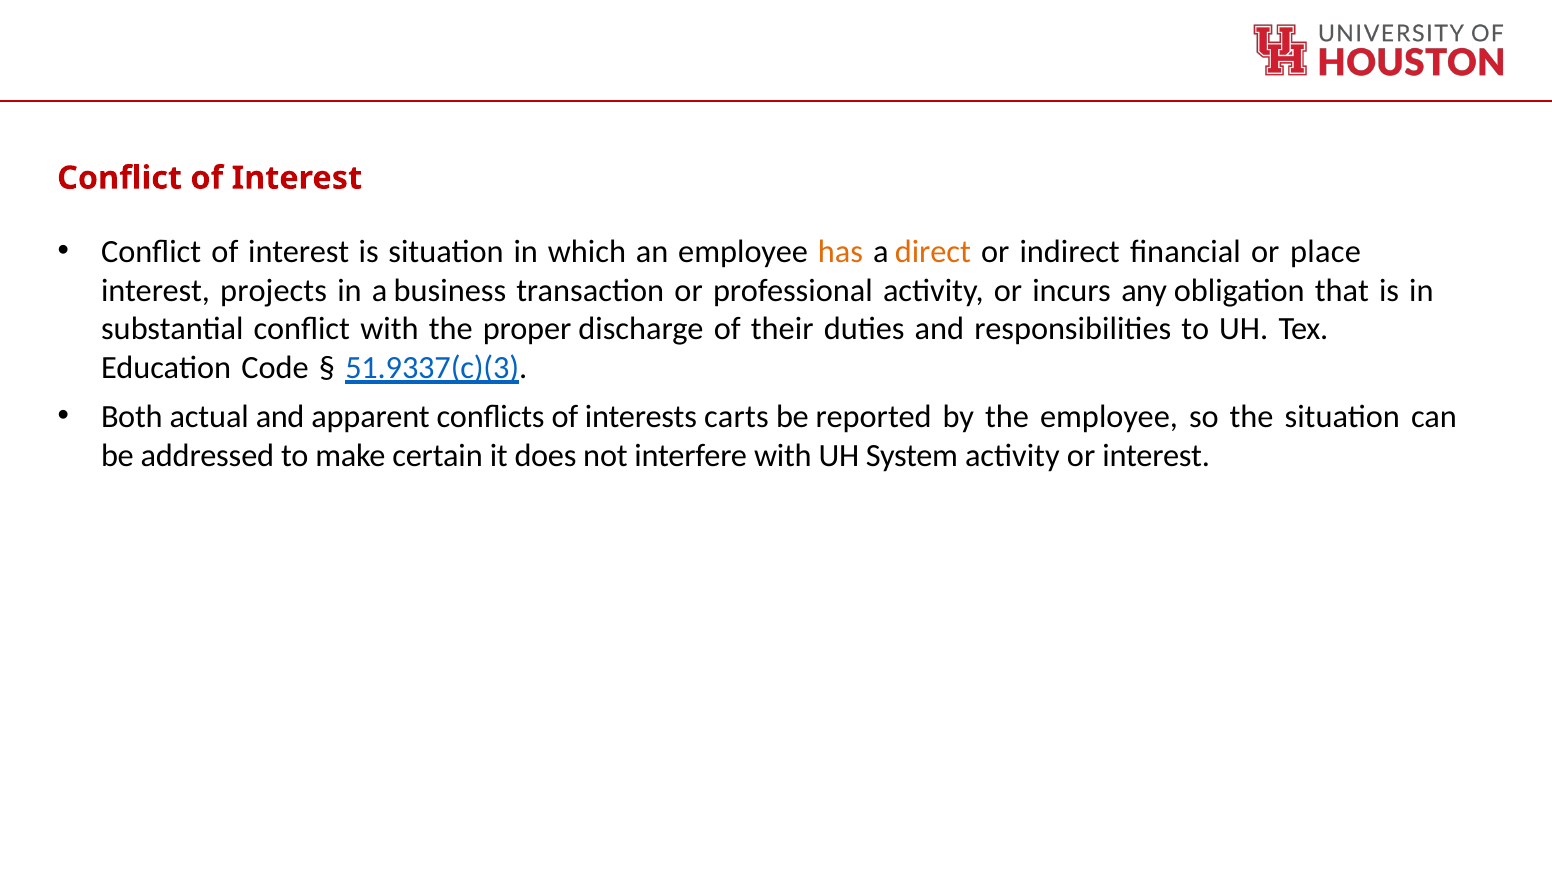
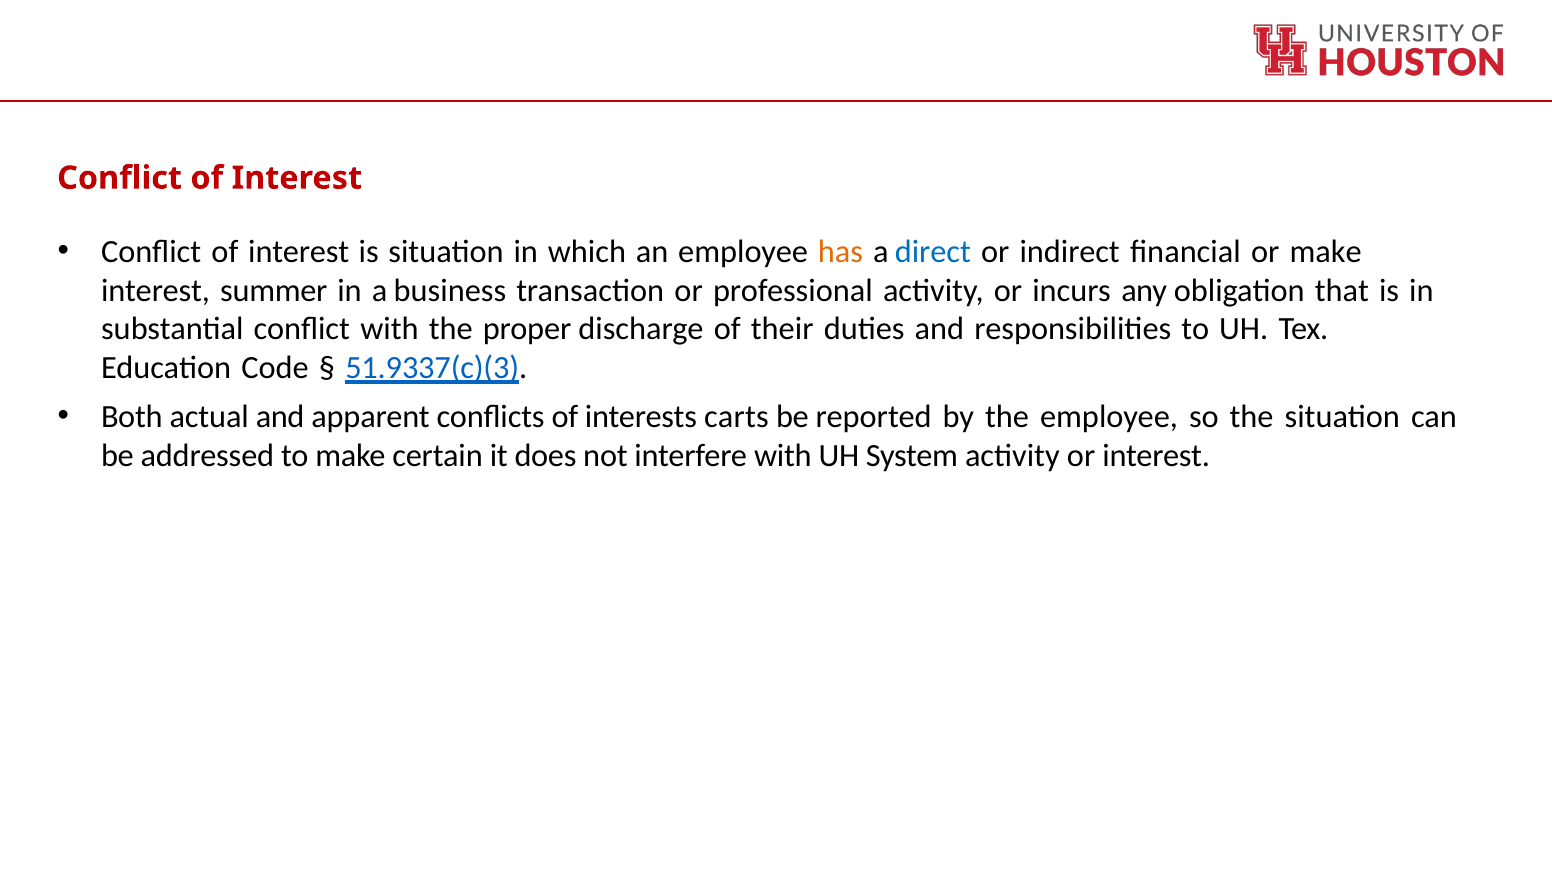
direct colour: orange -> blue (933, 252)
or place: place -> make (1326, 252)
projects: projects -> summer (274, 290)
